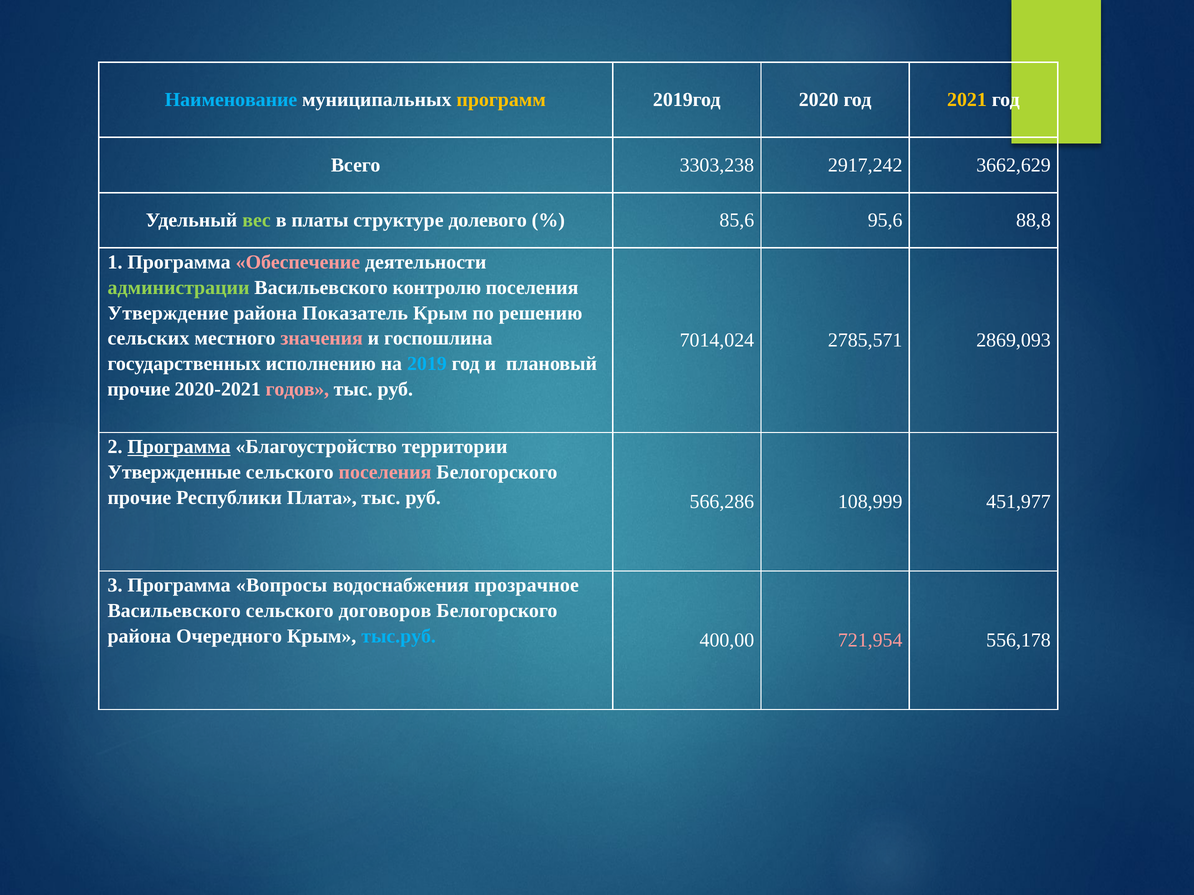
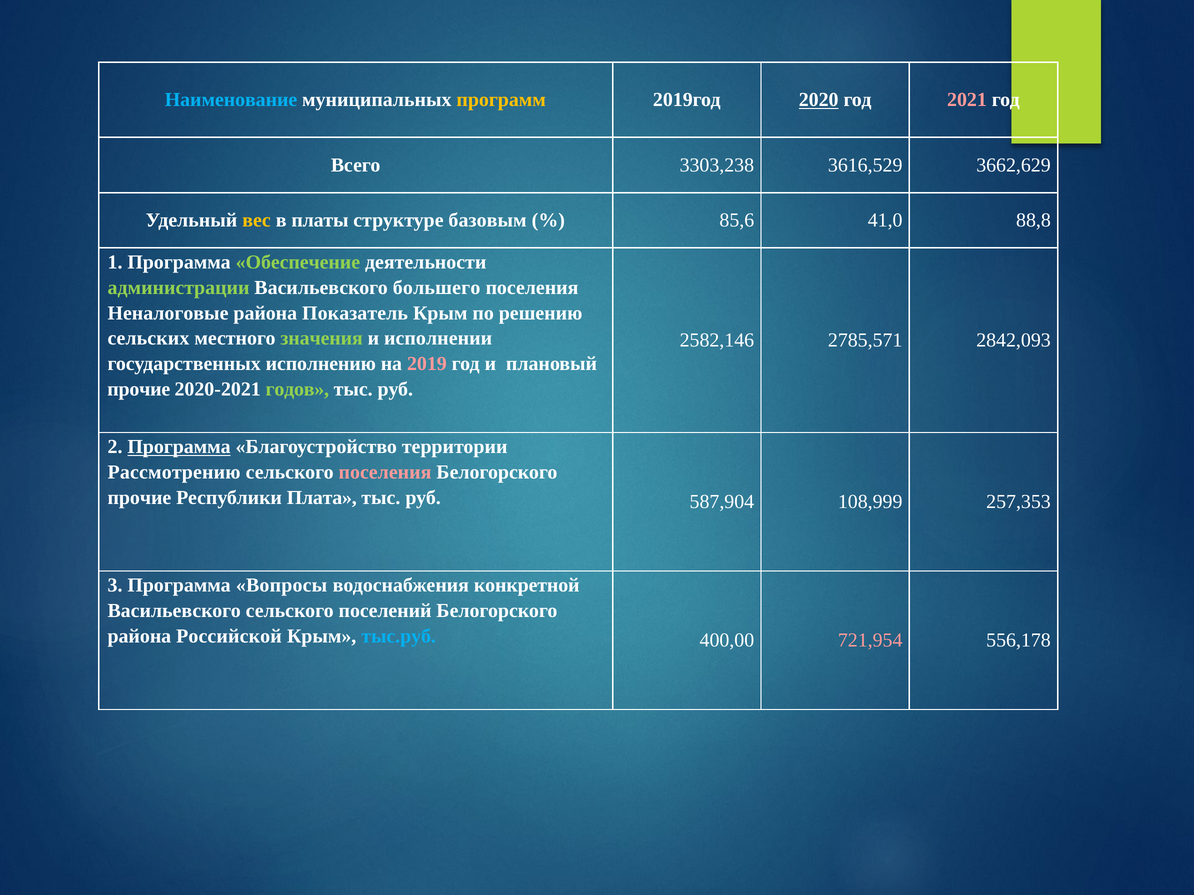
2020 underline: none -> present (819, 100)
2021 colour: yellow -> pink (967, 100)
2917,242: 2917,242 -> 3616,529 (865, 165)
вес colour: light green -> yellow (256, 220)
долевого: долевого -> базовым (488, 220)
95,6: 95,6 -> 41,0 (885, 220)
Обеспечение colour: pink -> light green (298, 262)
контролю: контролю -> большего (437, 288)
Утверждение: Утверждение -> Неналоговые (168, 313)
значения colour: pink -> light green (322, 339)
госпошлина: госпошлина -> исполнении (438, 339)
7014,024: 7014,024 -> 2582,146 (717, 340)
2869,093: 2869,093 -> 2842,093 (1014, 340)
2019 colour: light blue -> pink (427, 364)
годов colour: pink -> light green (297, 389)
Утвержденные: Утвержденные -> Рассмотрению (174, 473)
566,286: 566,286 -> 587,904 (722, 502)
451,977: 451,977 -> 257,353 (1019, 502)
прозрачное: прозрачное -> конкретной (527, 586)
договоров: договоров -> поселений (385, 611)
Очередного: Очередного -> Российской (229, 637)
